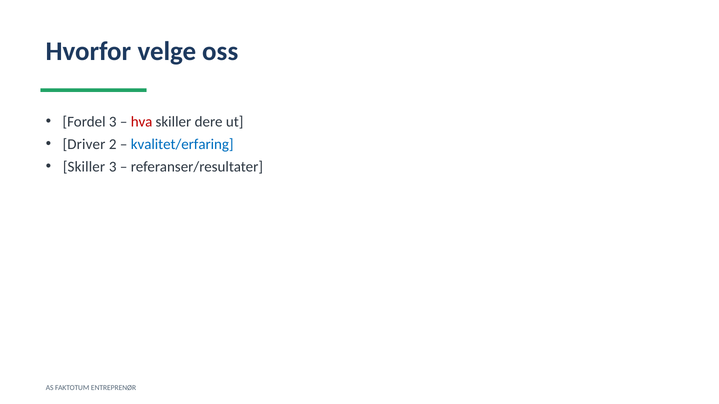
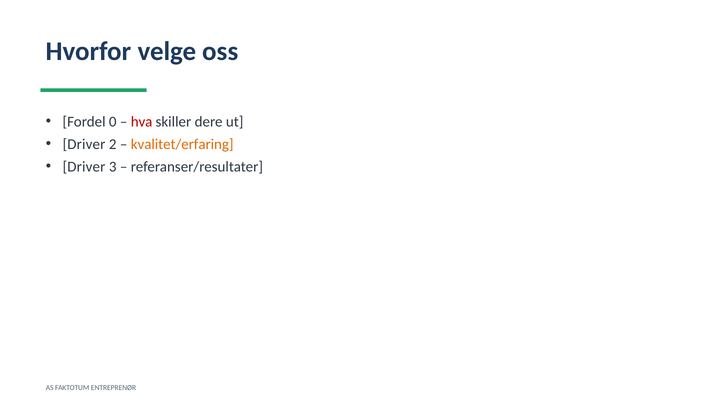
Fordel 3: 3 -> 0 (113, 122)
kvalitet/erfaring colour: blue -> orange (182, 144)
Skiller: Skiller -> Driver (84, 167)
